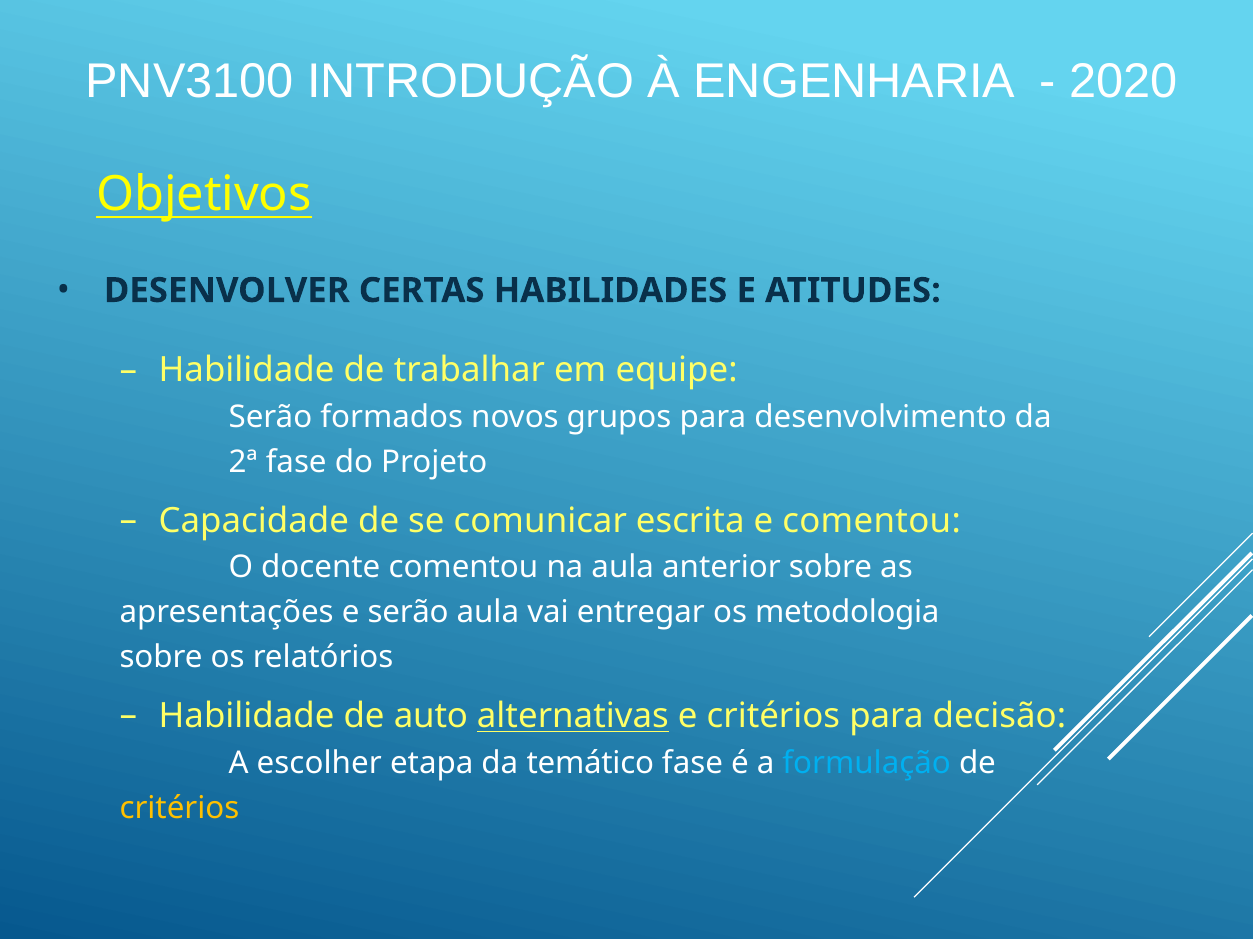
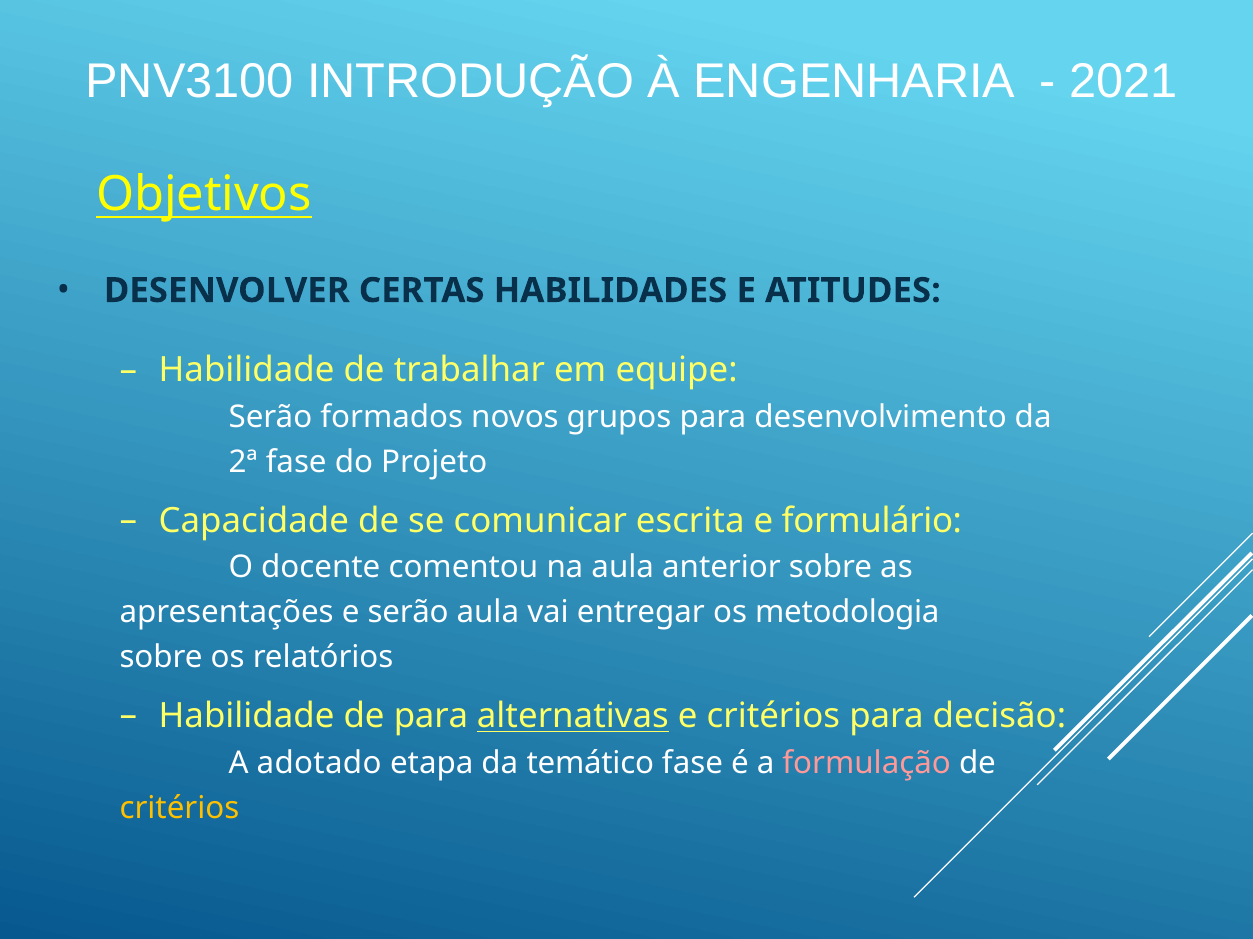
2020: 2020 -> 2021 (1123, 82)
e comentou: comentou -> formulário (872, 521)
de auto: auto -> para (431, 716)
escolher: escolher -> adotado (319, 763)
formulação colour: light blue -> pink (867, 763)
